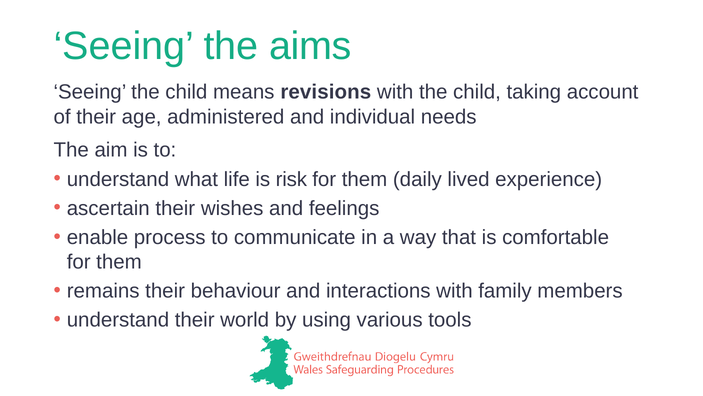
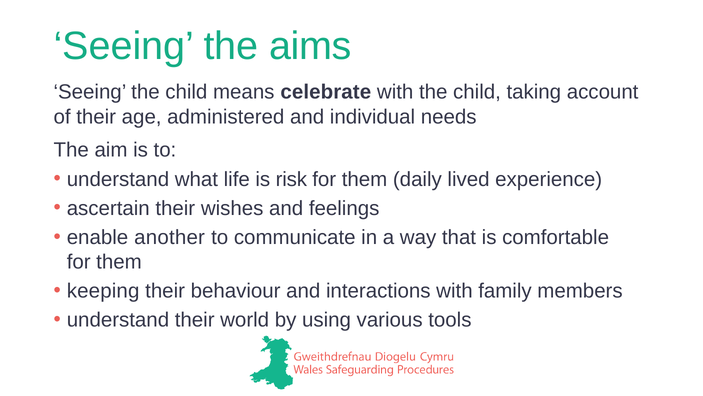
revisions: revisions -> celebrate (326, 92)
process: process -> another (170, 237)
remains: remains -> keeping (103, 291)
